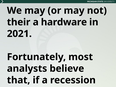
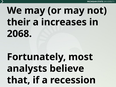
hardware: hardware -> increases (64, 22)
2021: 2021 -> 2068 (19, 34)
